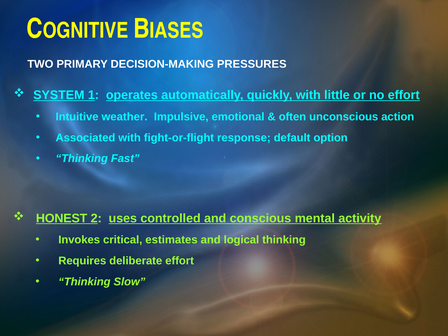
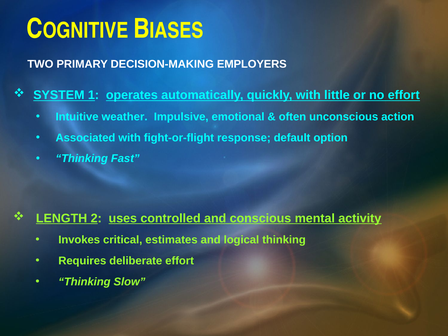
PRESSURES: PRESSURES -> EMPLOYERS (252, 64)
HONEST: HONEST -> LENGTH (62, 218)
